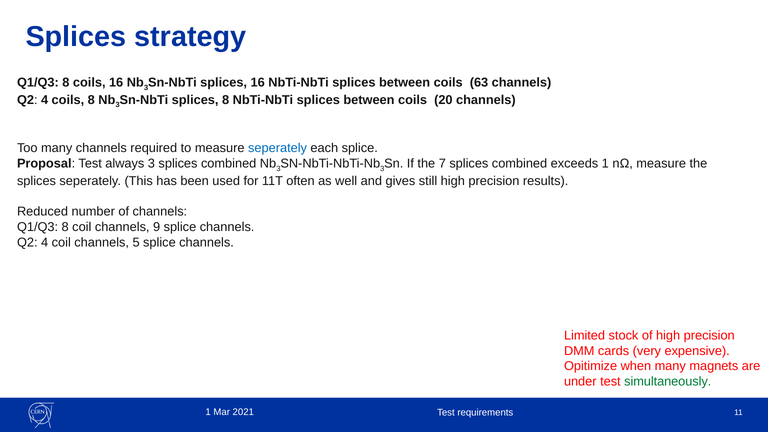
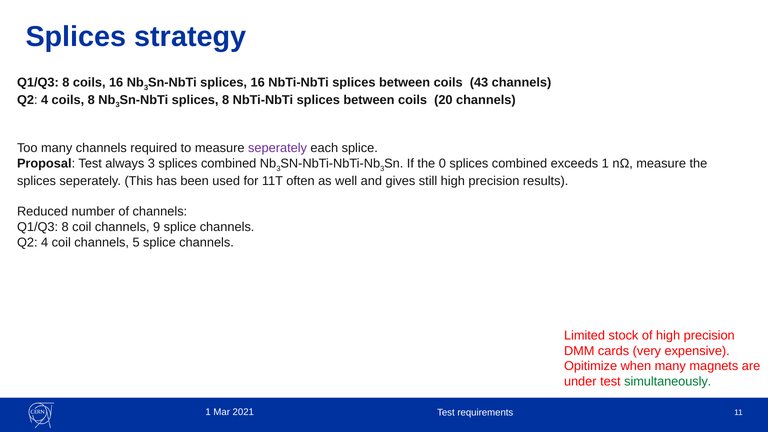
63: 63 -> 43 (479, 83)
seperately colour: blue -> purple (278, 148)
7: 7 -> 0 (442, 164)
